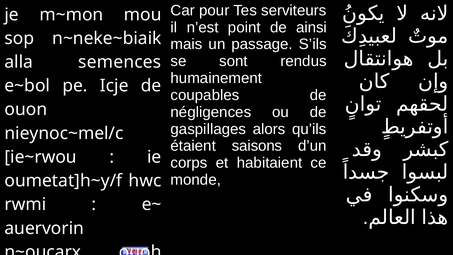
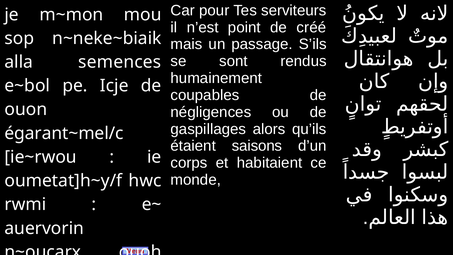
ainsi: ainsi -> créé (311, 27)
nieynoc~mel/c: nieynoc~mel/c -> égarant~mel/c (64, 133)
